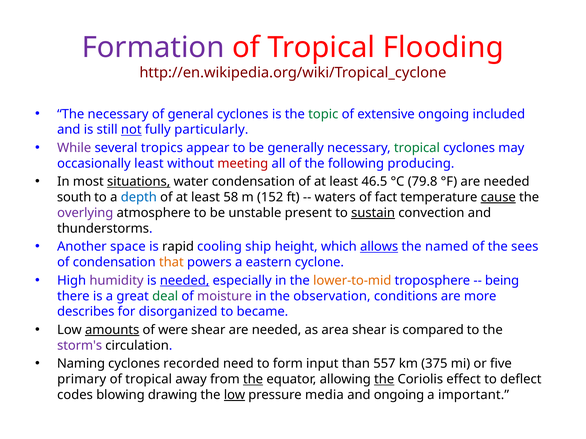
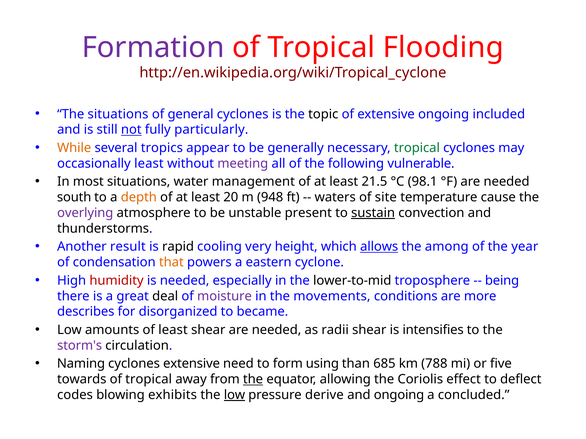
The necessary: necessary -> situations (118, 114)
topic colour: green -> black (323, 114)
While colour: purple -> orange (74, 148)
meeting colour: red -> purple (243, 164)
producing: producing -> vulnerable (421, 164)
situations underline: present -> none (139, 182)
water condensation: condensation -> management (253, 182)
46.5: 46.5 -> 21.5 (374, 182)
79.8: 79.8 -> 98.1 (423, 182)
depth colour: blue -> orange (139, 198)
58: 58 -> 20 (231, 198)
152: 152 -> 948 (270, 198)
fact: fact -> site (386, 198)
cause underline: present -> none (498, 198)
space: space -> result (128, 247)
ship: ship -> very (258, 247)
named: named -> among (447, 247)
sees: sees -> year (525, 247)
humidity colour: purple -> red (117, 281)
needed underline: present -> none (185, 281)
lower-to-mid colour: orange -> black (352, 281)
deal colour: green -> black (165, 296)
observation: observation -> movements (332, 296)
amounts underline: present -> none (112, 330)
of were: were -> least (173, 330)
area: area -> radii (335, 330)
compared: compared -> intensifies (433, 330)
cyclones recorded: recorded -> extensive (192, 364)
input: input -> using (322, 364)
557: 557 -> 685 (384, 364)
375: 375 -> 788 (434, 364)
primary: primary -> towards (82, 380)
the underline: present -> none (384, 380)
drawing: drawing -> exhibits (173, 395)
media: media -> derive (324, 395)
important: important -> concluded (474, 395)
